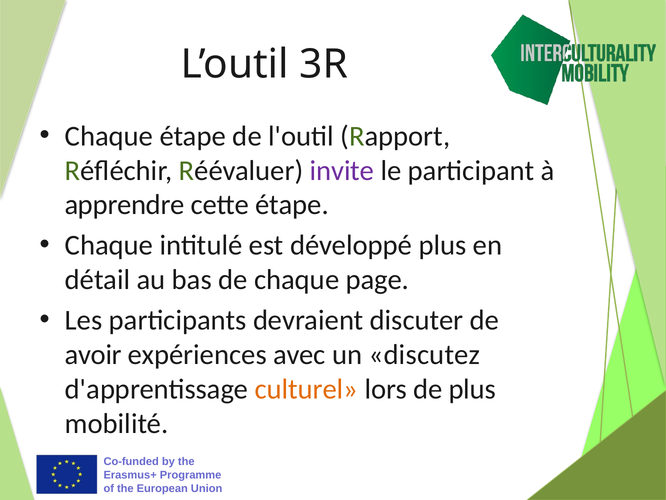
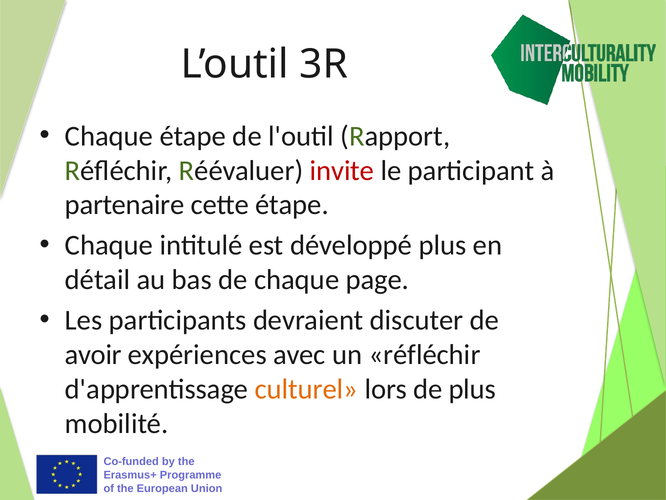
invite colour: purple -> red (342, 170)
apprendre: apprendre -> partenaire (125, 205)
un discutez: discutez -> réfléchir (425, 354)
